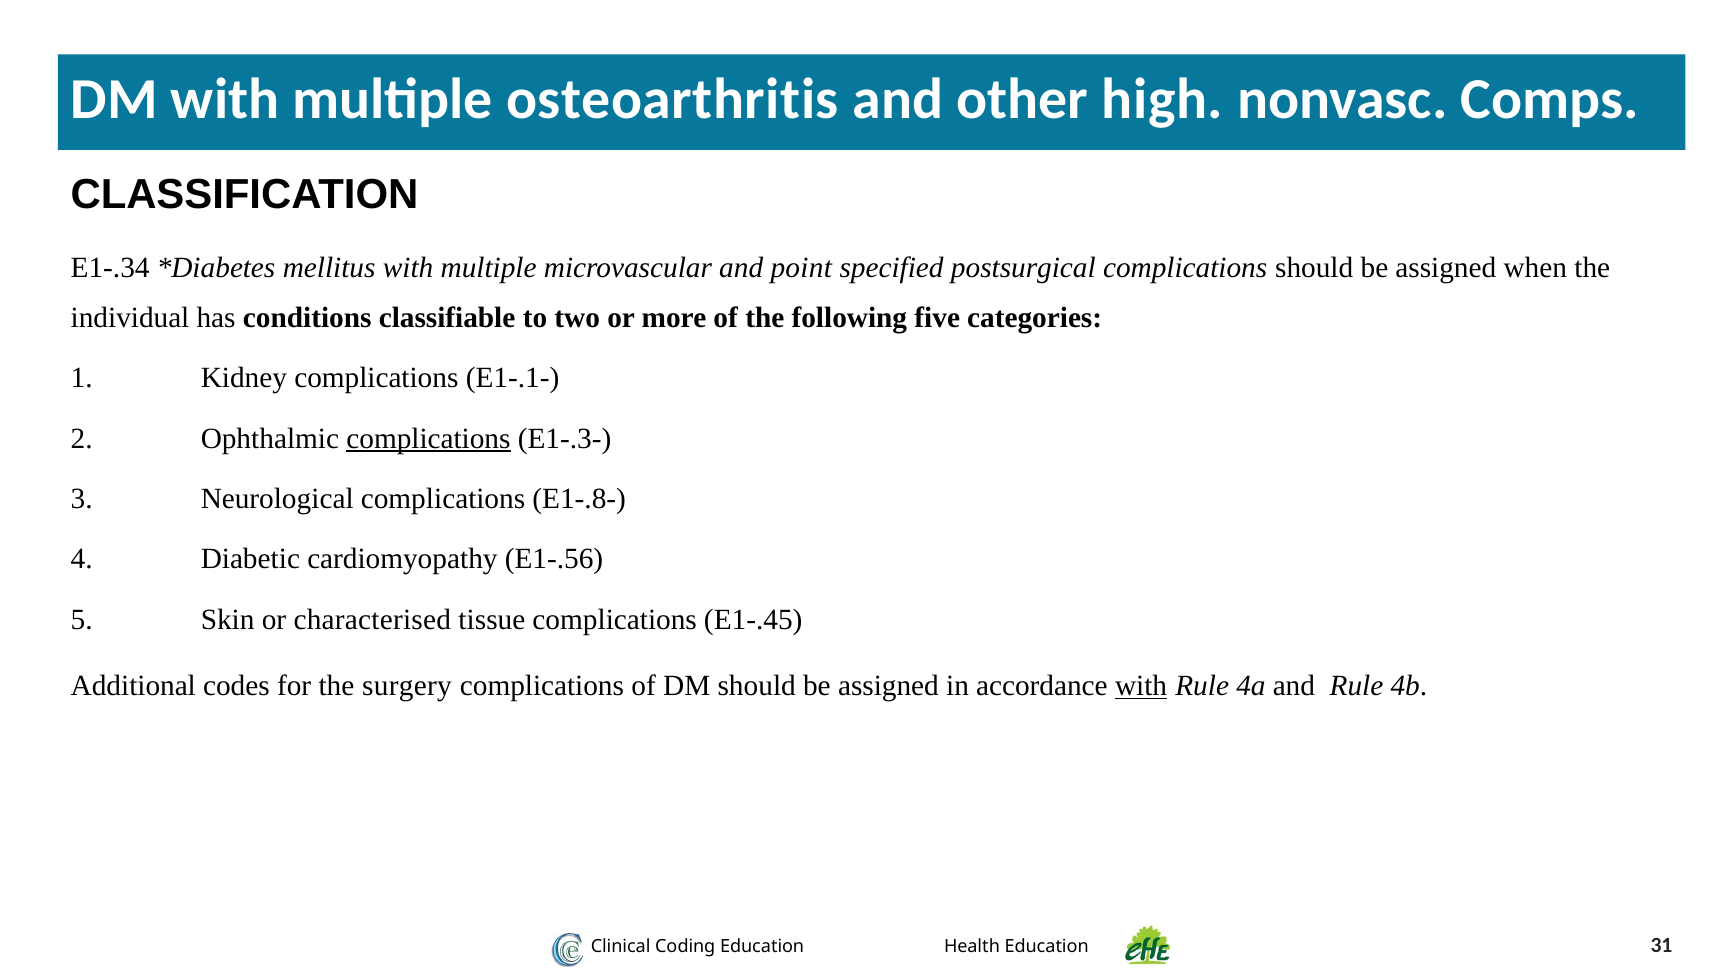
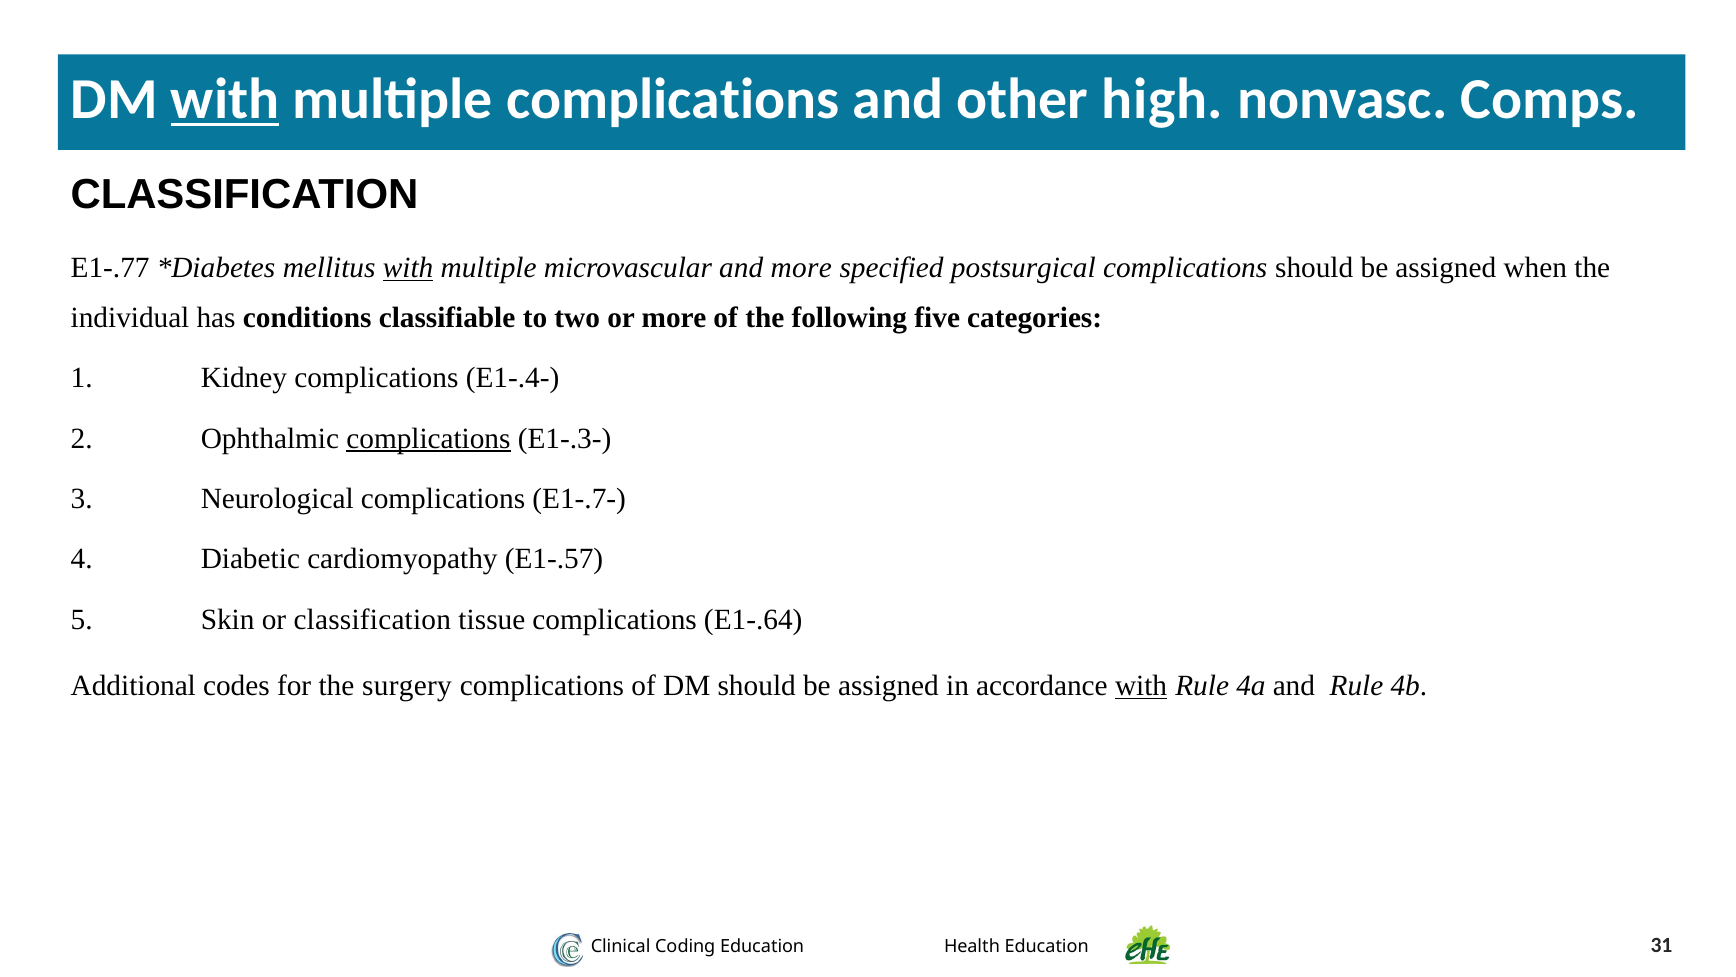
with underline: none -> present (225, 99)
multiple osteoarthritis: osteoarthritis -> complications (673, 99)
E1-.34: E1-.34 -> E1-.77 (110, 268)
with underline: none -> present (408, 268)
and point: point -> more (801, 268)
E1-.1-: E1-.1- -> E1-.4- (513, 378)
E1-.8-: E1-.8- -> E1-.7- (579, 499)
E1-.56: E1-.56 -> E1-.57 (554, 559)
or characterised: characterised -> classification (372, 619)
E1-.45: E1-.45 -> E1-.64 (753, 619)
